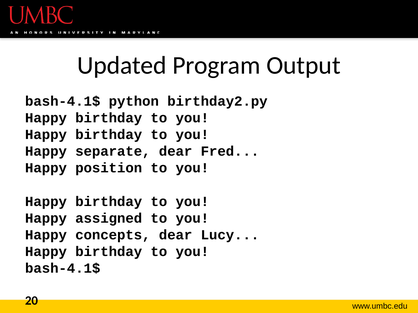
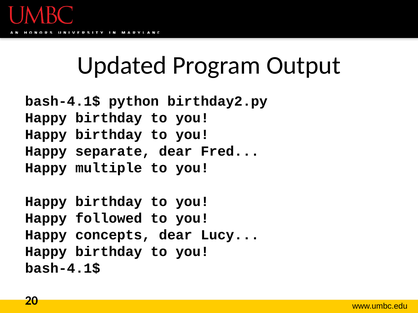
position: position -> multiple (109, 168)
assigned: assigned -> followed (109, 218)
